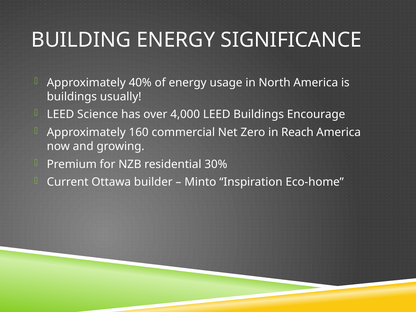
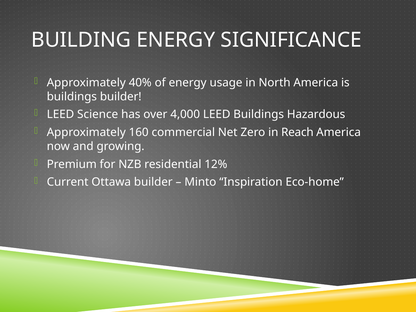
buildings usually: usually -> builder (121, 97)
Encourage: Encourage -> Hazardous (316, 114)
30%: 30% -> 12% (216, 164)
